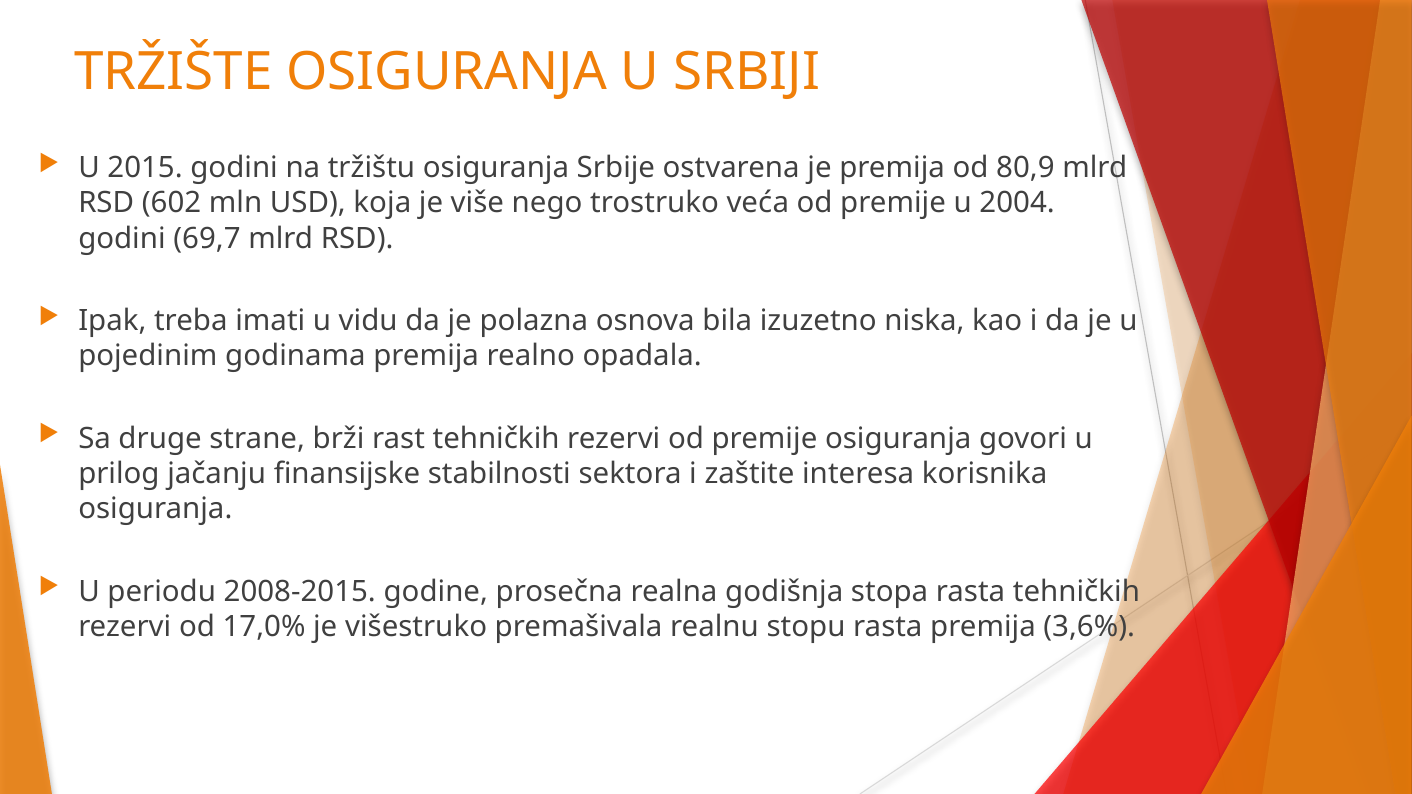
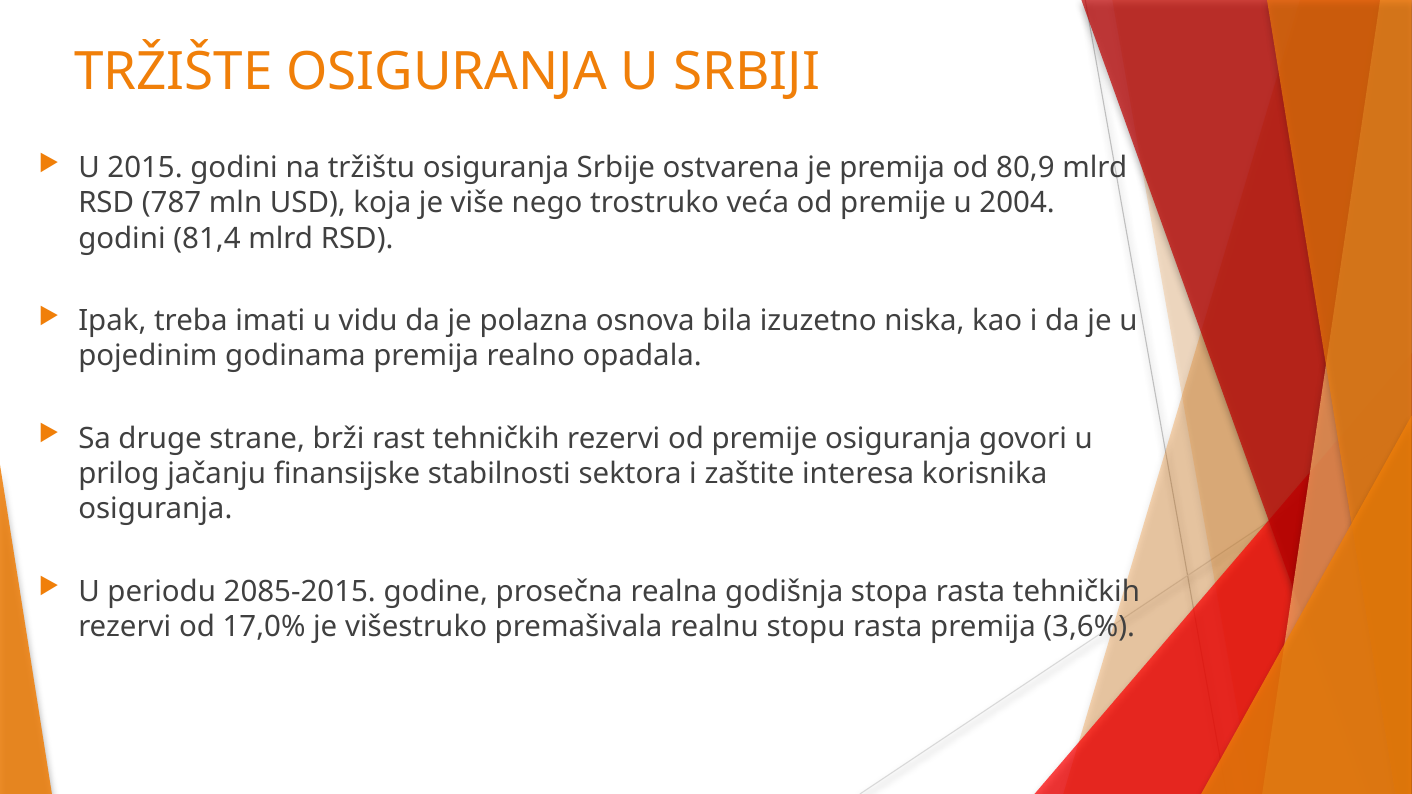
602: 602 -> 787 (171, 203)
69,7: 69,7 -> 81,4 (207, 238)
2008-2015: 2008-2015 -> 2085-2015 (300, 592)
